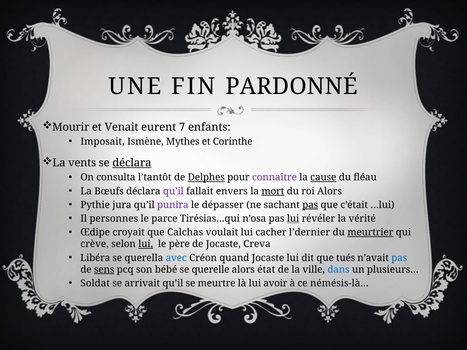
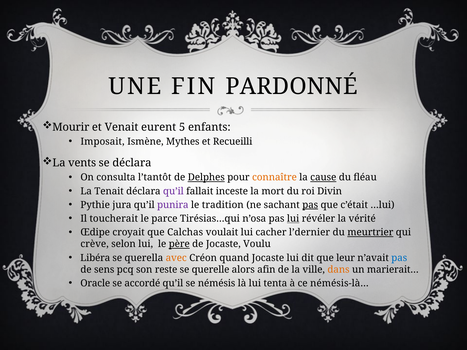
7: 7 -> 5 (182, 127)
Corinthe: Corinthe -> Recueilli (233, 142)
déclara underline: present -> none (132, 163)
connaître colour: purple -> orange (274, 178)
Bœufs: Bœufs -> Tenait (109, 191)
envers: envers -> inceste (232, 191)
mort underline: present -> none (273, 191)
roi Alors: Alors -> Divin (330, 191)
dépasser: dépasser -> tradition (223, 205)
personnes: personnes -> toucherait (114, 219)
lui underline: present -> none (146, 244)
père underline: none -> present (179, 244)
Creva: Creva -> Voulu (257, 244)
avec colour: blue -> orange (176, 258)
tués: tués -> leur (346, 258)
sens underline: present -> none (104, 270)
bébé: bébé -> reste (166, 270)
état: état -> afin (266, 270)
dans colour: blue -> orange (338, 270)
plusieurs…: plusieurs… -> marierait… (393, 270)
Soldat: Soldat -> Oracle (95, 283)
arrivait: arrivait -> accordé (142, 283)
meurtre: meurtre -> némésis (217, 283)
avoir: avoir -> tenta (275, 283)
